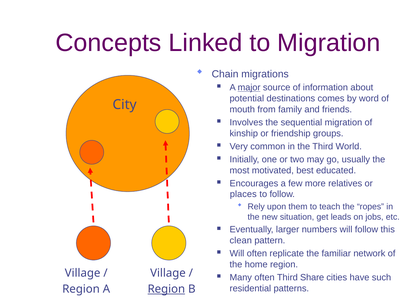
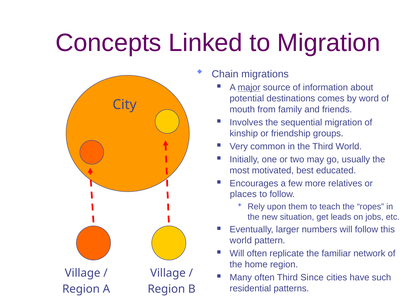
clean: clean -> world (241, 241)
Share: Share -> Since (312, 278)
Region underline: present -> none (166, 289)
